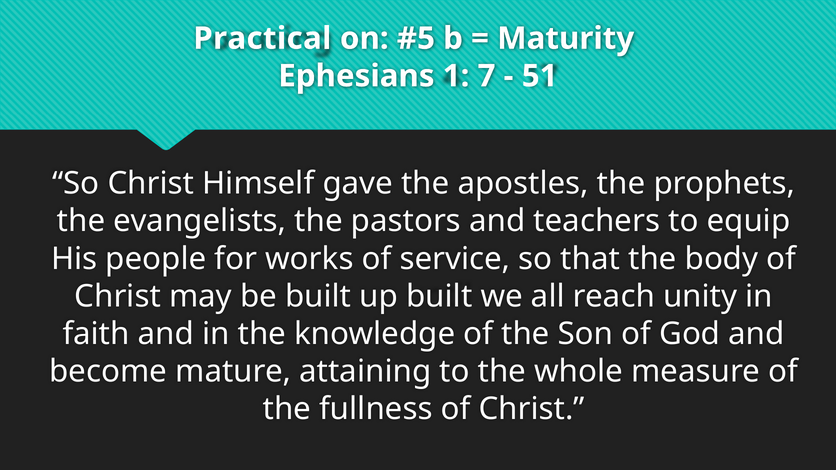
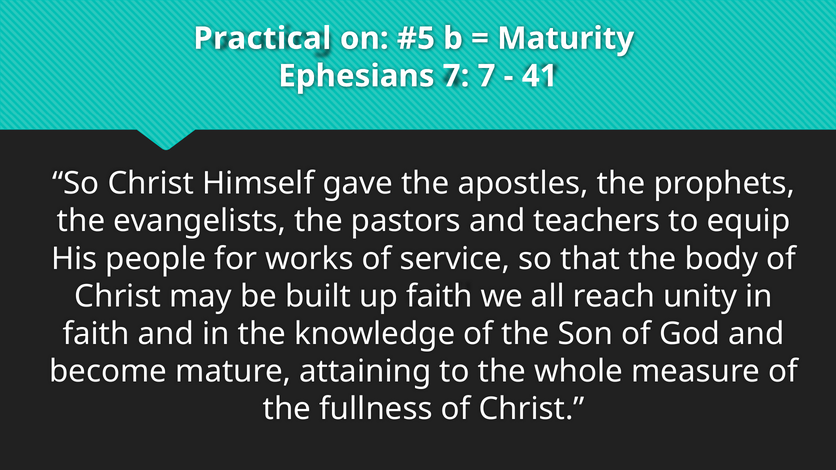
Ephesians 1: 1 -> 7 (456, 76)
51: 51 -> 41 (540, 76)
up built: built -> faith (439, 297)
